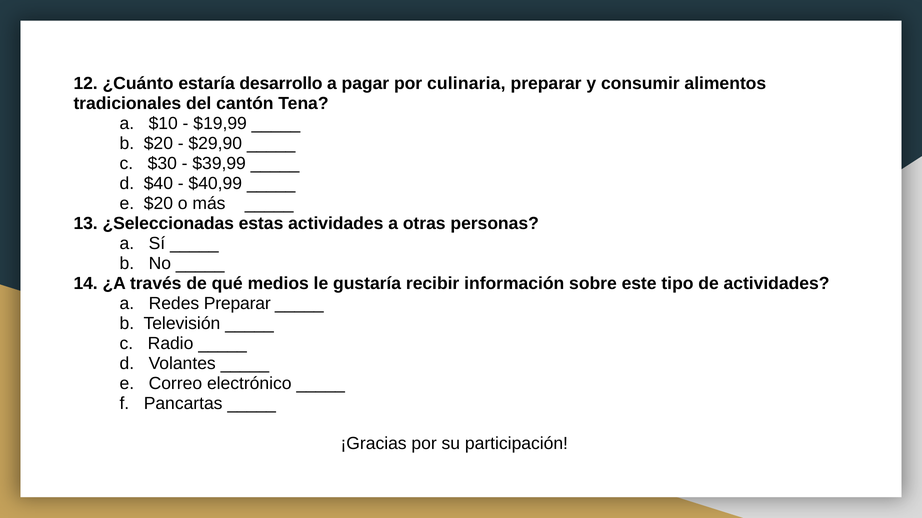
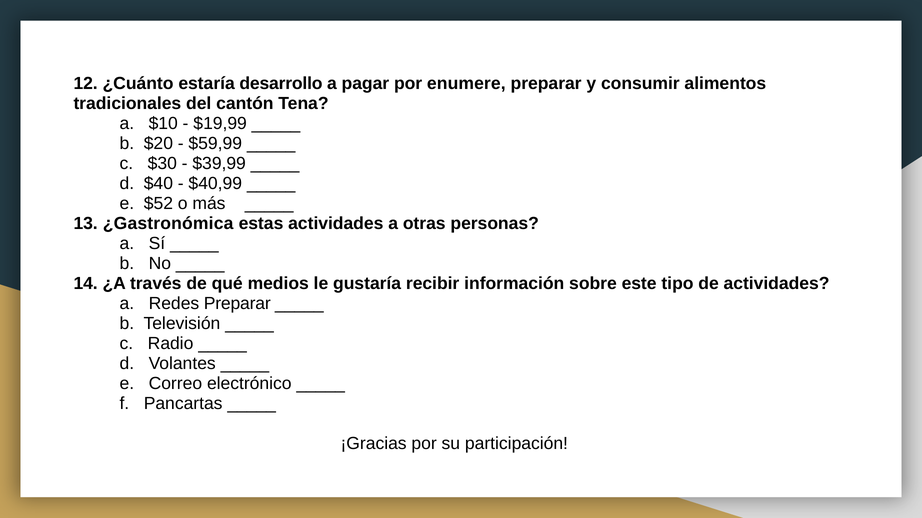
culinaria: culinaria -> enumere (466, 84)
$29,90: $29,90 -> $59,99 (215, 144)
e $20: $20 -> $52 (158, 204)
¿Seleccionadas: ¿Seleccionadas -> ¿Gastronómica (168, 224)
